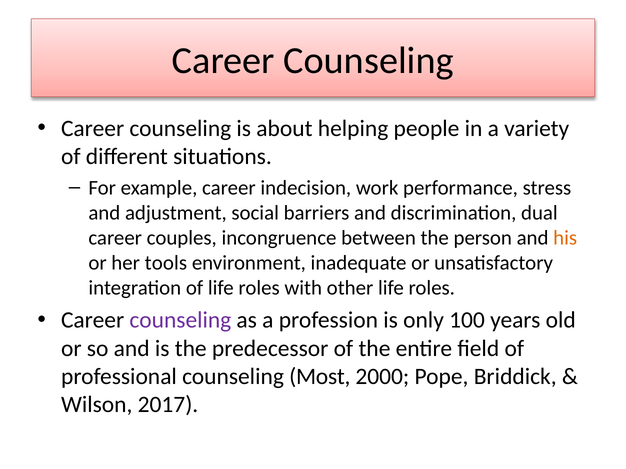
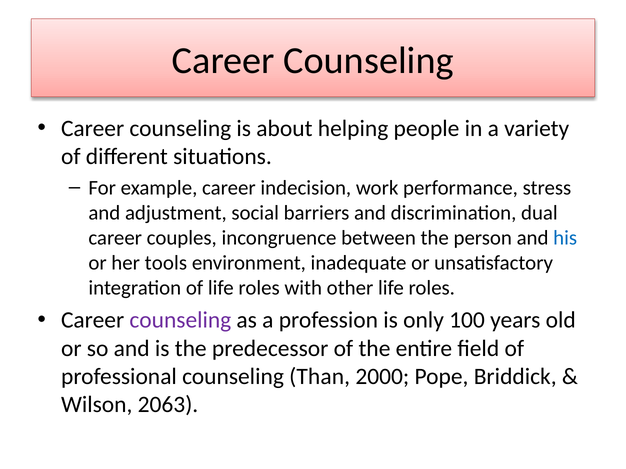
his colour: orange -> blue (565, 238)
Most: Most -> Than (320, 377)
2017: 2017 -> 2063 (168, 405)
